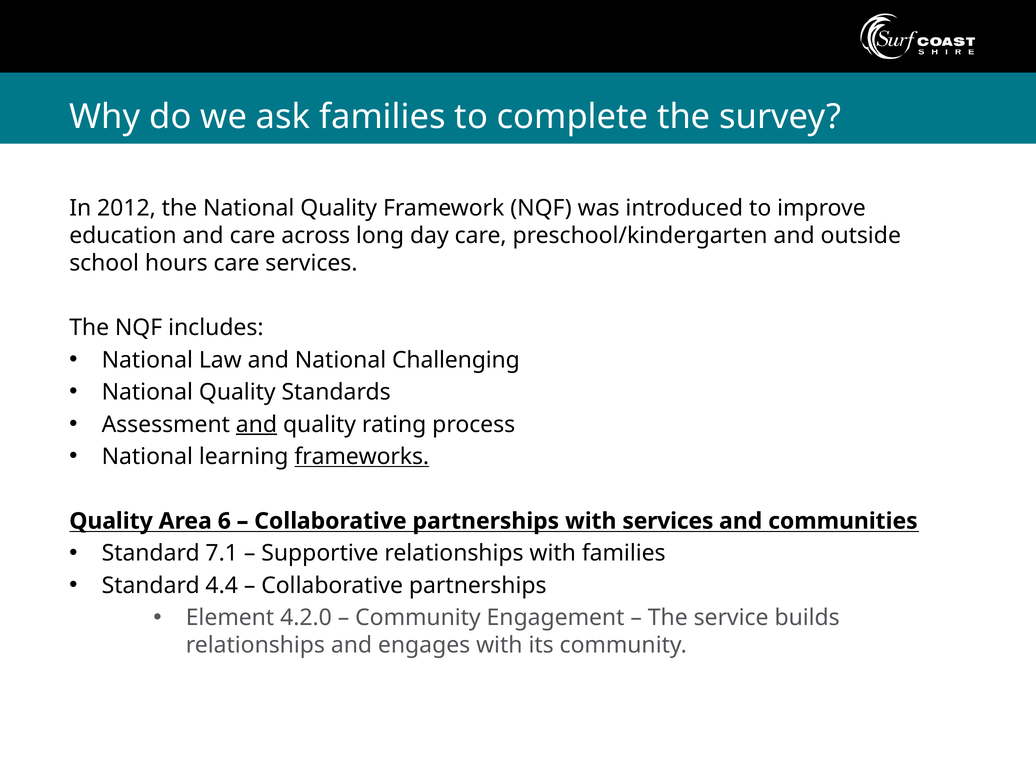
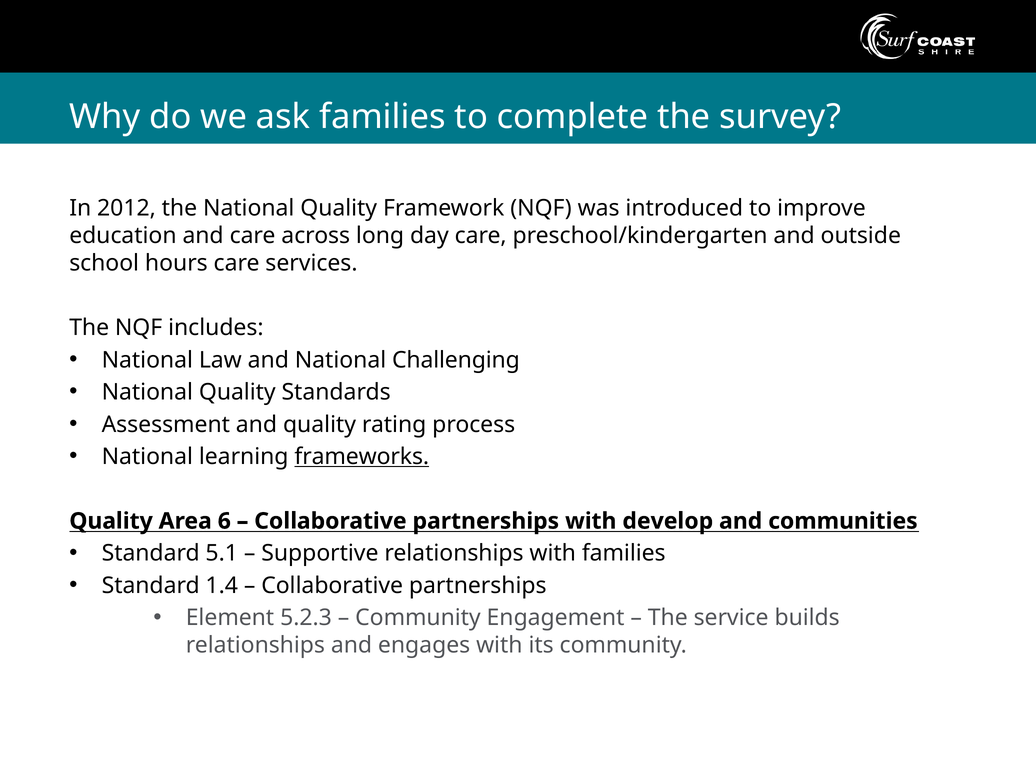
and underline: present -> none (256, 424)
with services: services -> develop (668, 521)
7.1: 7.1 -> 5.1 (222, 553)
4.4: 4.4 -> 1.4 (222, 586)
4.2.0: 4.2.0 -> 5.2.3 (306, 618)
